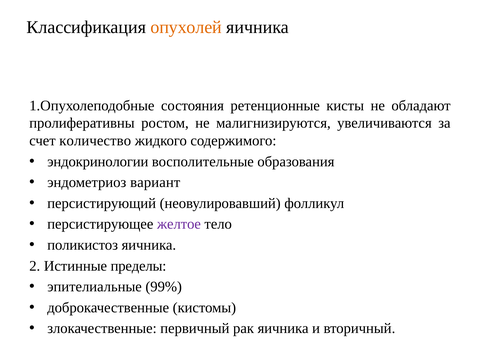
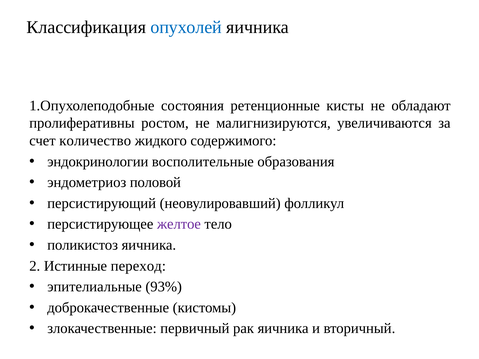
опухолей colour: orange -> blue (186, 27)
вариант: вариант -> половой (155, 183)
пределы: пределы -> переход (138, 266)
99%: 99% -> 93% (164, 287)
